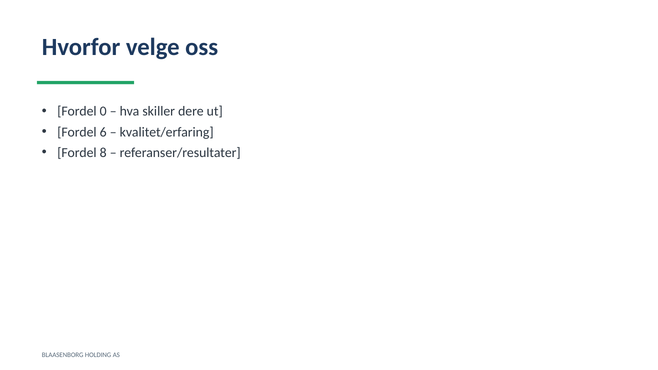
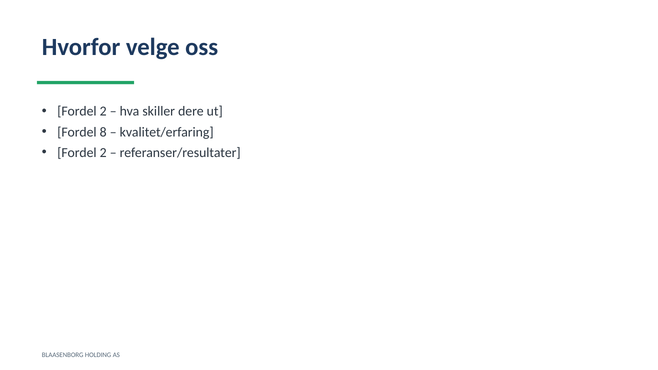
0: 0 -> 2 (103, 111)
6: 6 -> 8 (103, 132)
8: 8 -> 2 (103, 153)
